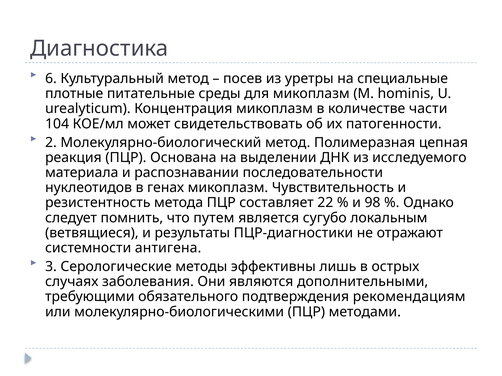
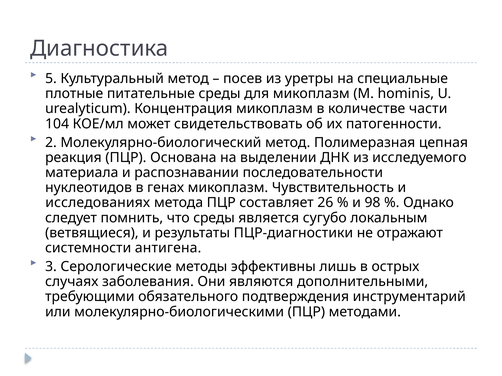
6: 6 -> 5 (51, 79)
резистентность: резистентность -> исследованиях (98, 203)
22: 22 -> 26 (325, 203)
что путем: путем -> среды (214, 218)
рекомендациям: рекомендациям -> инструментарий (409, 297)
